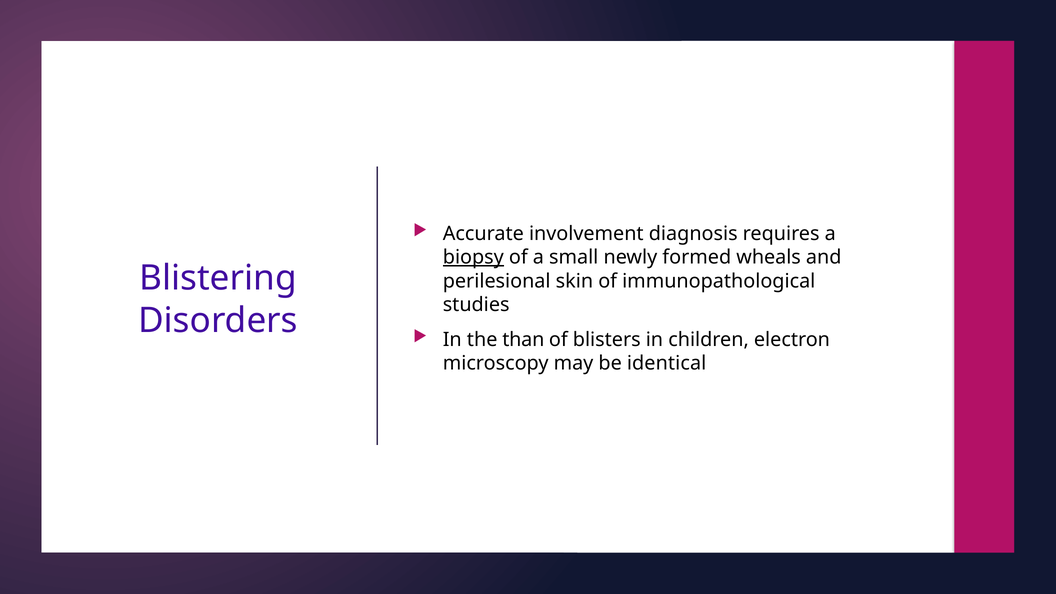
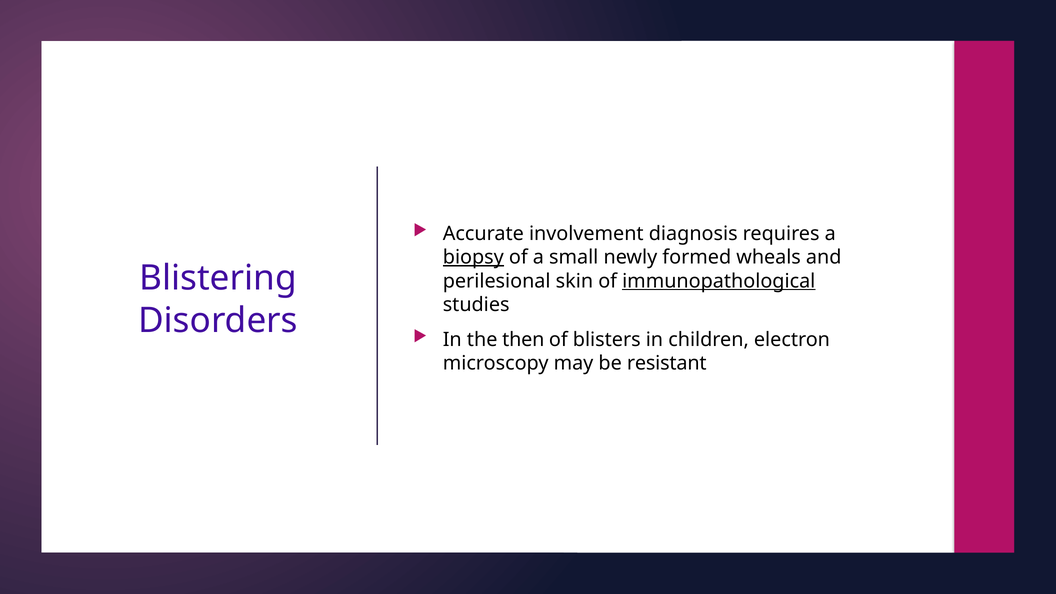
immunopathological underline: none -> present (719, 281)
than: than -> then (523, 340)
identical: identical -> resistant (667, 363)
